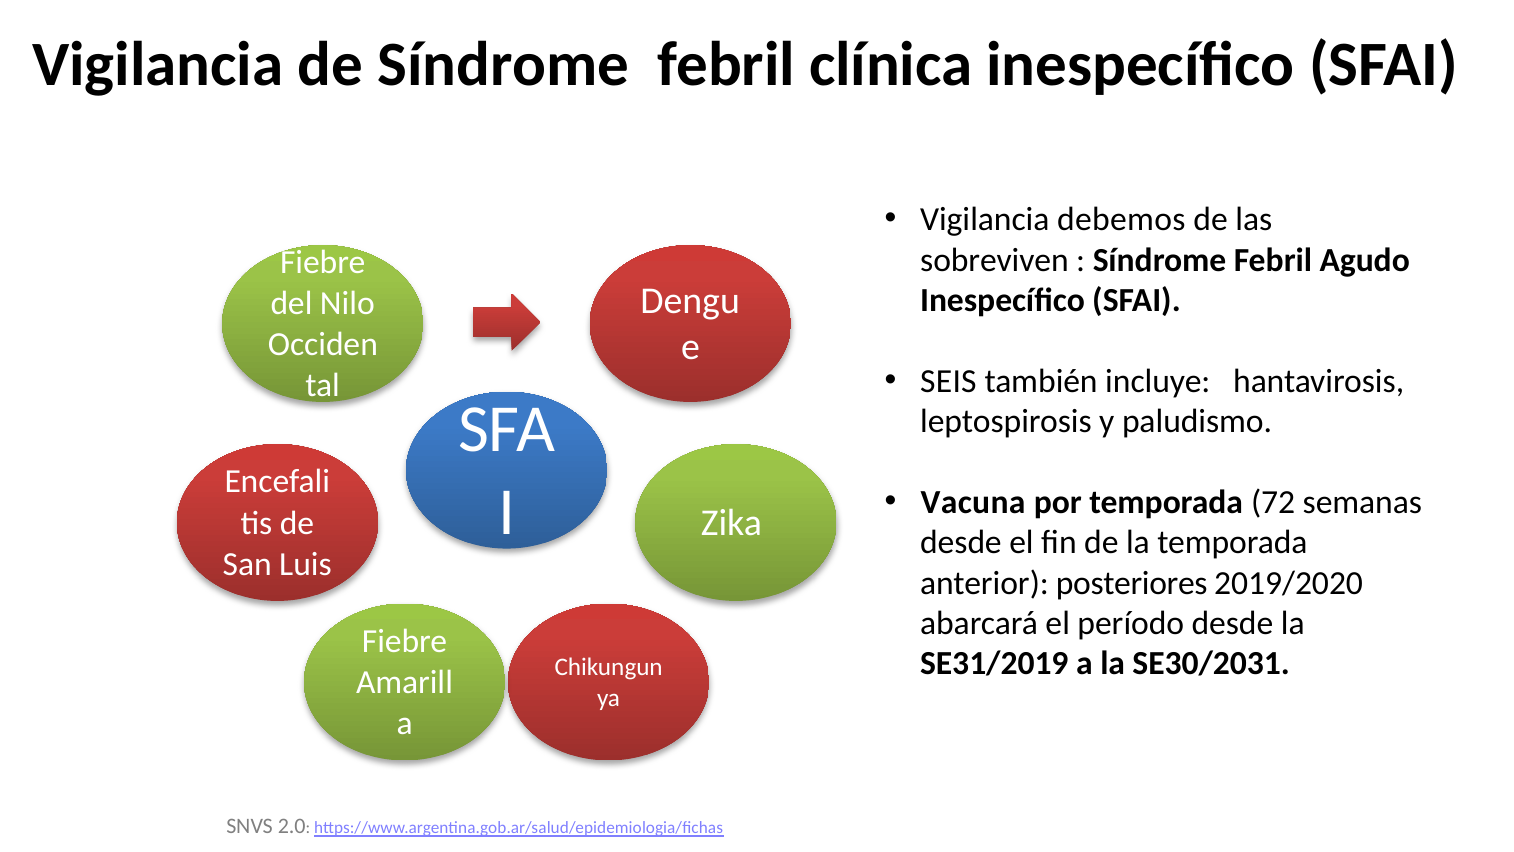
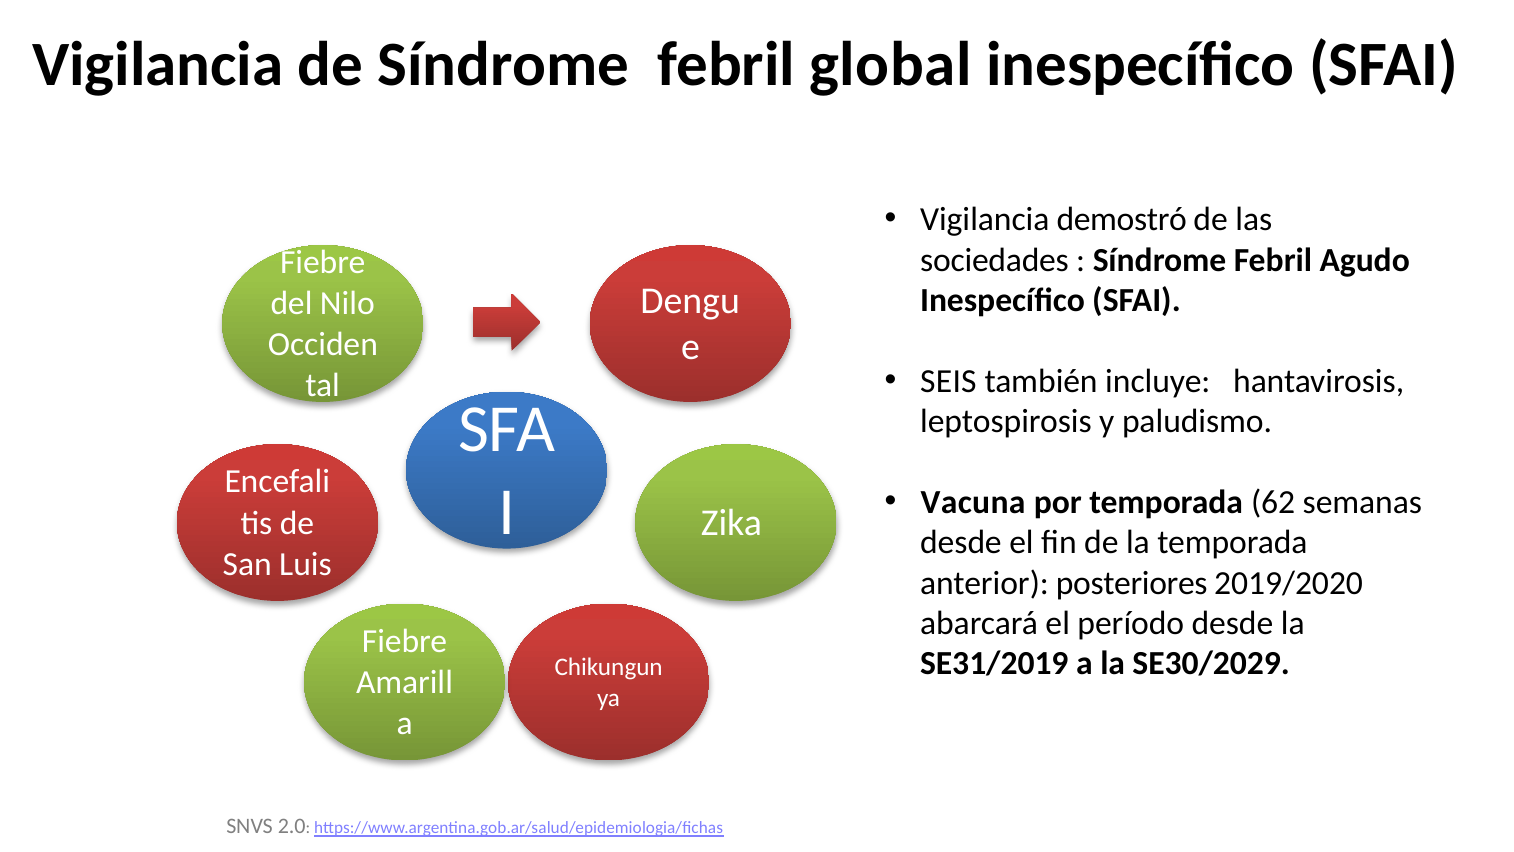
clínica: clínica -> global (891, 64)
debemos: debemos -> demostró (1122, 220)
sobreviven: sobreviven -> sociedades (995, 260)
72: 72 -> 62 (1273, 502)
SE30/2031: SE30/2031 -> SE30/2029 (1211, 664)
